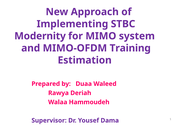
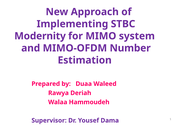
Training: Training -> Number (130, 48)
